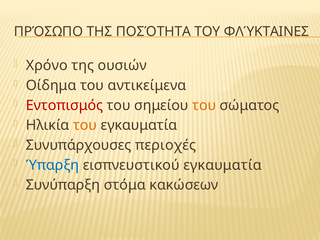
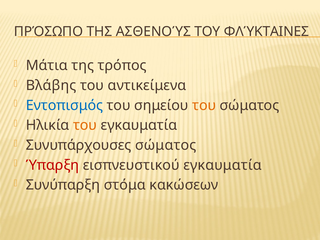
ΠΟΣΌΤΗΤΑ: ΠΟΣΌΤΗΤΑ -> ΑΣΘΕΝΟΎΣ (153, 32)
Χρόνο: Χρόνο -> Μάτια (47, 65)
ουσιών: ουσιών -> τρόπος (122, 65)
Οίδημα: Οίδημα -> Βλάβης (51, 85)
Εντοπισμός colour: red -> blue (64, 105)
Συνυπάρχουσες περιοχές: περιοχές -> σώματος (166, 145)
Ύπαρξη colour: blue -> red (52, 165)
